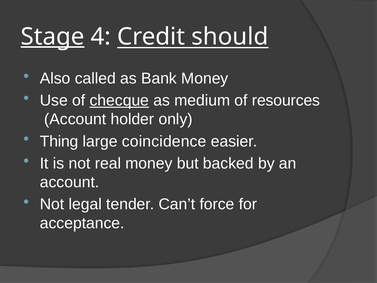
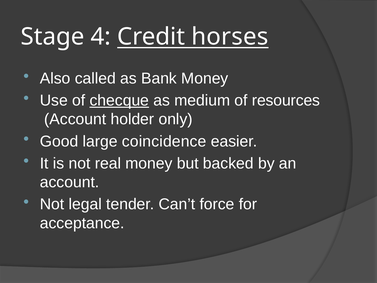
Stage underline: present -> none (53, 37)
should: should -> horses (230, 37)
Thing: Thing -> Good (59, 141)
